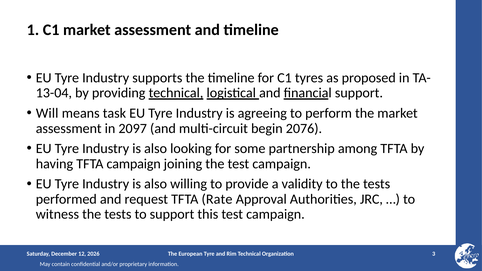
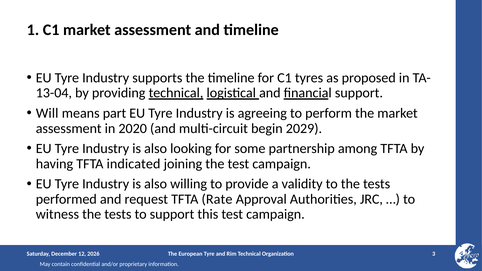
task: task -> part (114, 113)
2097: 2097 -> 2020 (133, 128)
2076: 2076 -> 2029 (304, 128)
TFTA campaign: campaign -> indicated (134, 164)
